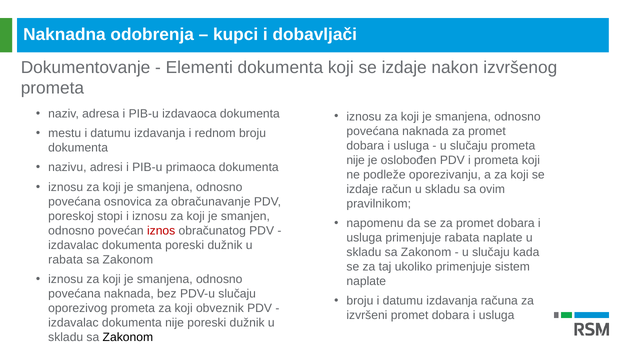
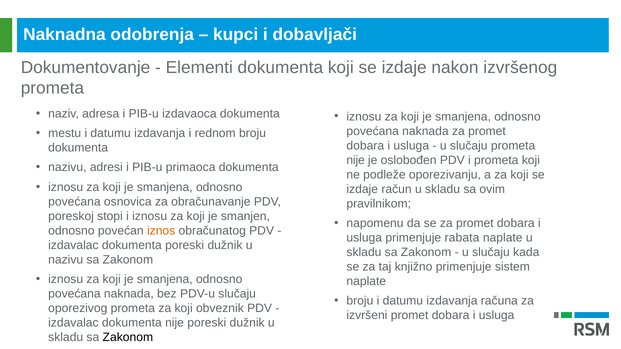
iznos colour: red -> orange (161, 231)
rabata: rabata -> nazivu (66, 260)
ukoliko: ukoliko -> knjižno (414, 267)
